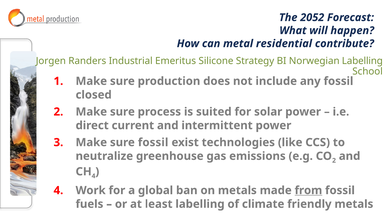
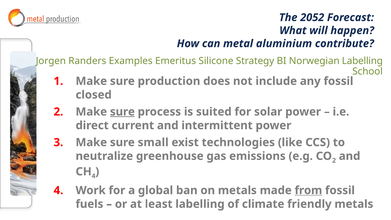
residential: residential -> aluminium (284, 44)
Industrial: Industrial -> Examples (131, 61)
sure underline: none -> present (122, 112)
sure fossil: fossil -> small (153, 142)
